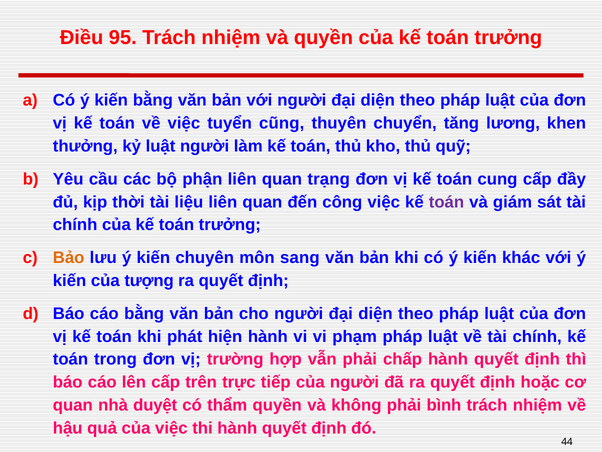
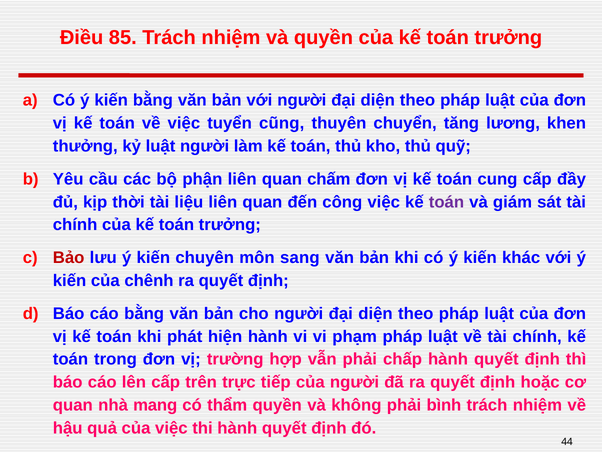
95: 95 -> 85 (123, 38)
trạng: trạng -> chấm (329, 179)
Bảo colour: orange -> red (69, 258)
tượng: tượng -> chênh (149, 280)
duyệt: duyệt -> mang (155, 405)
